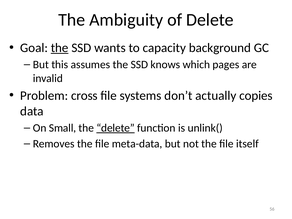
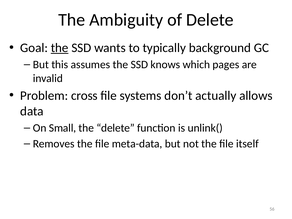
capacity: capacity -> typically (164, 48)
copies: copies -> allows (256, 96)
delete underline: present -> none (116, 128)
